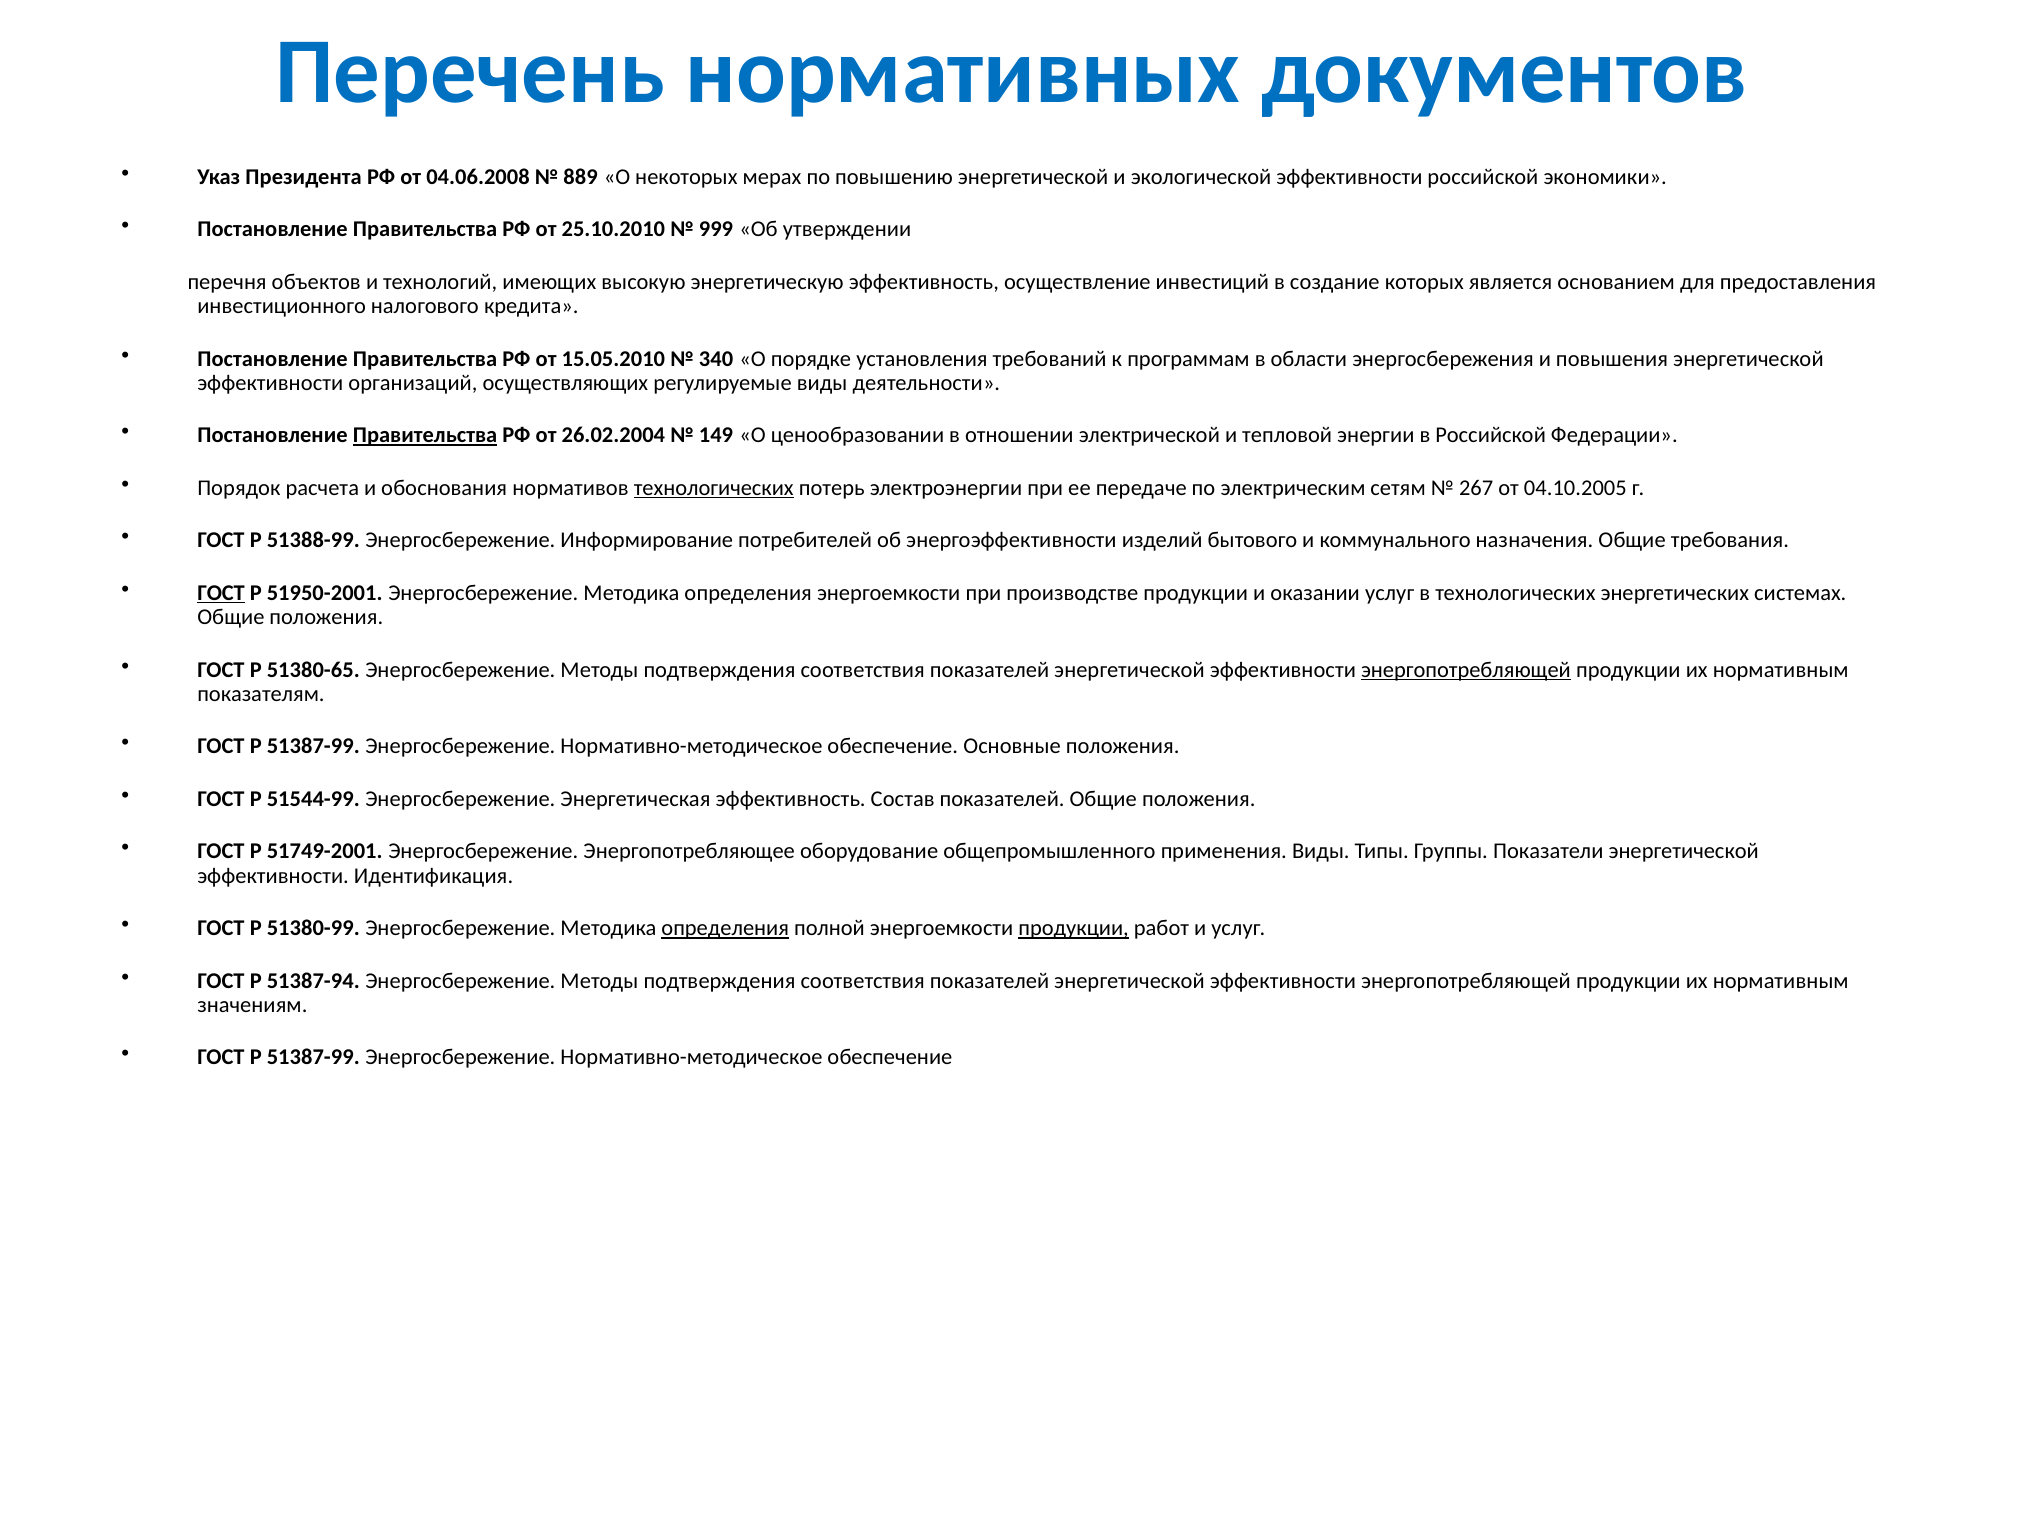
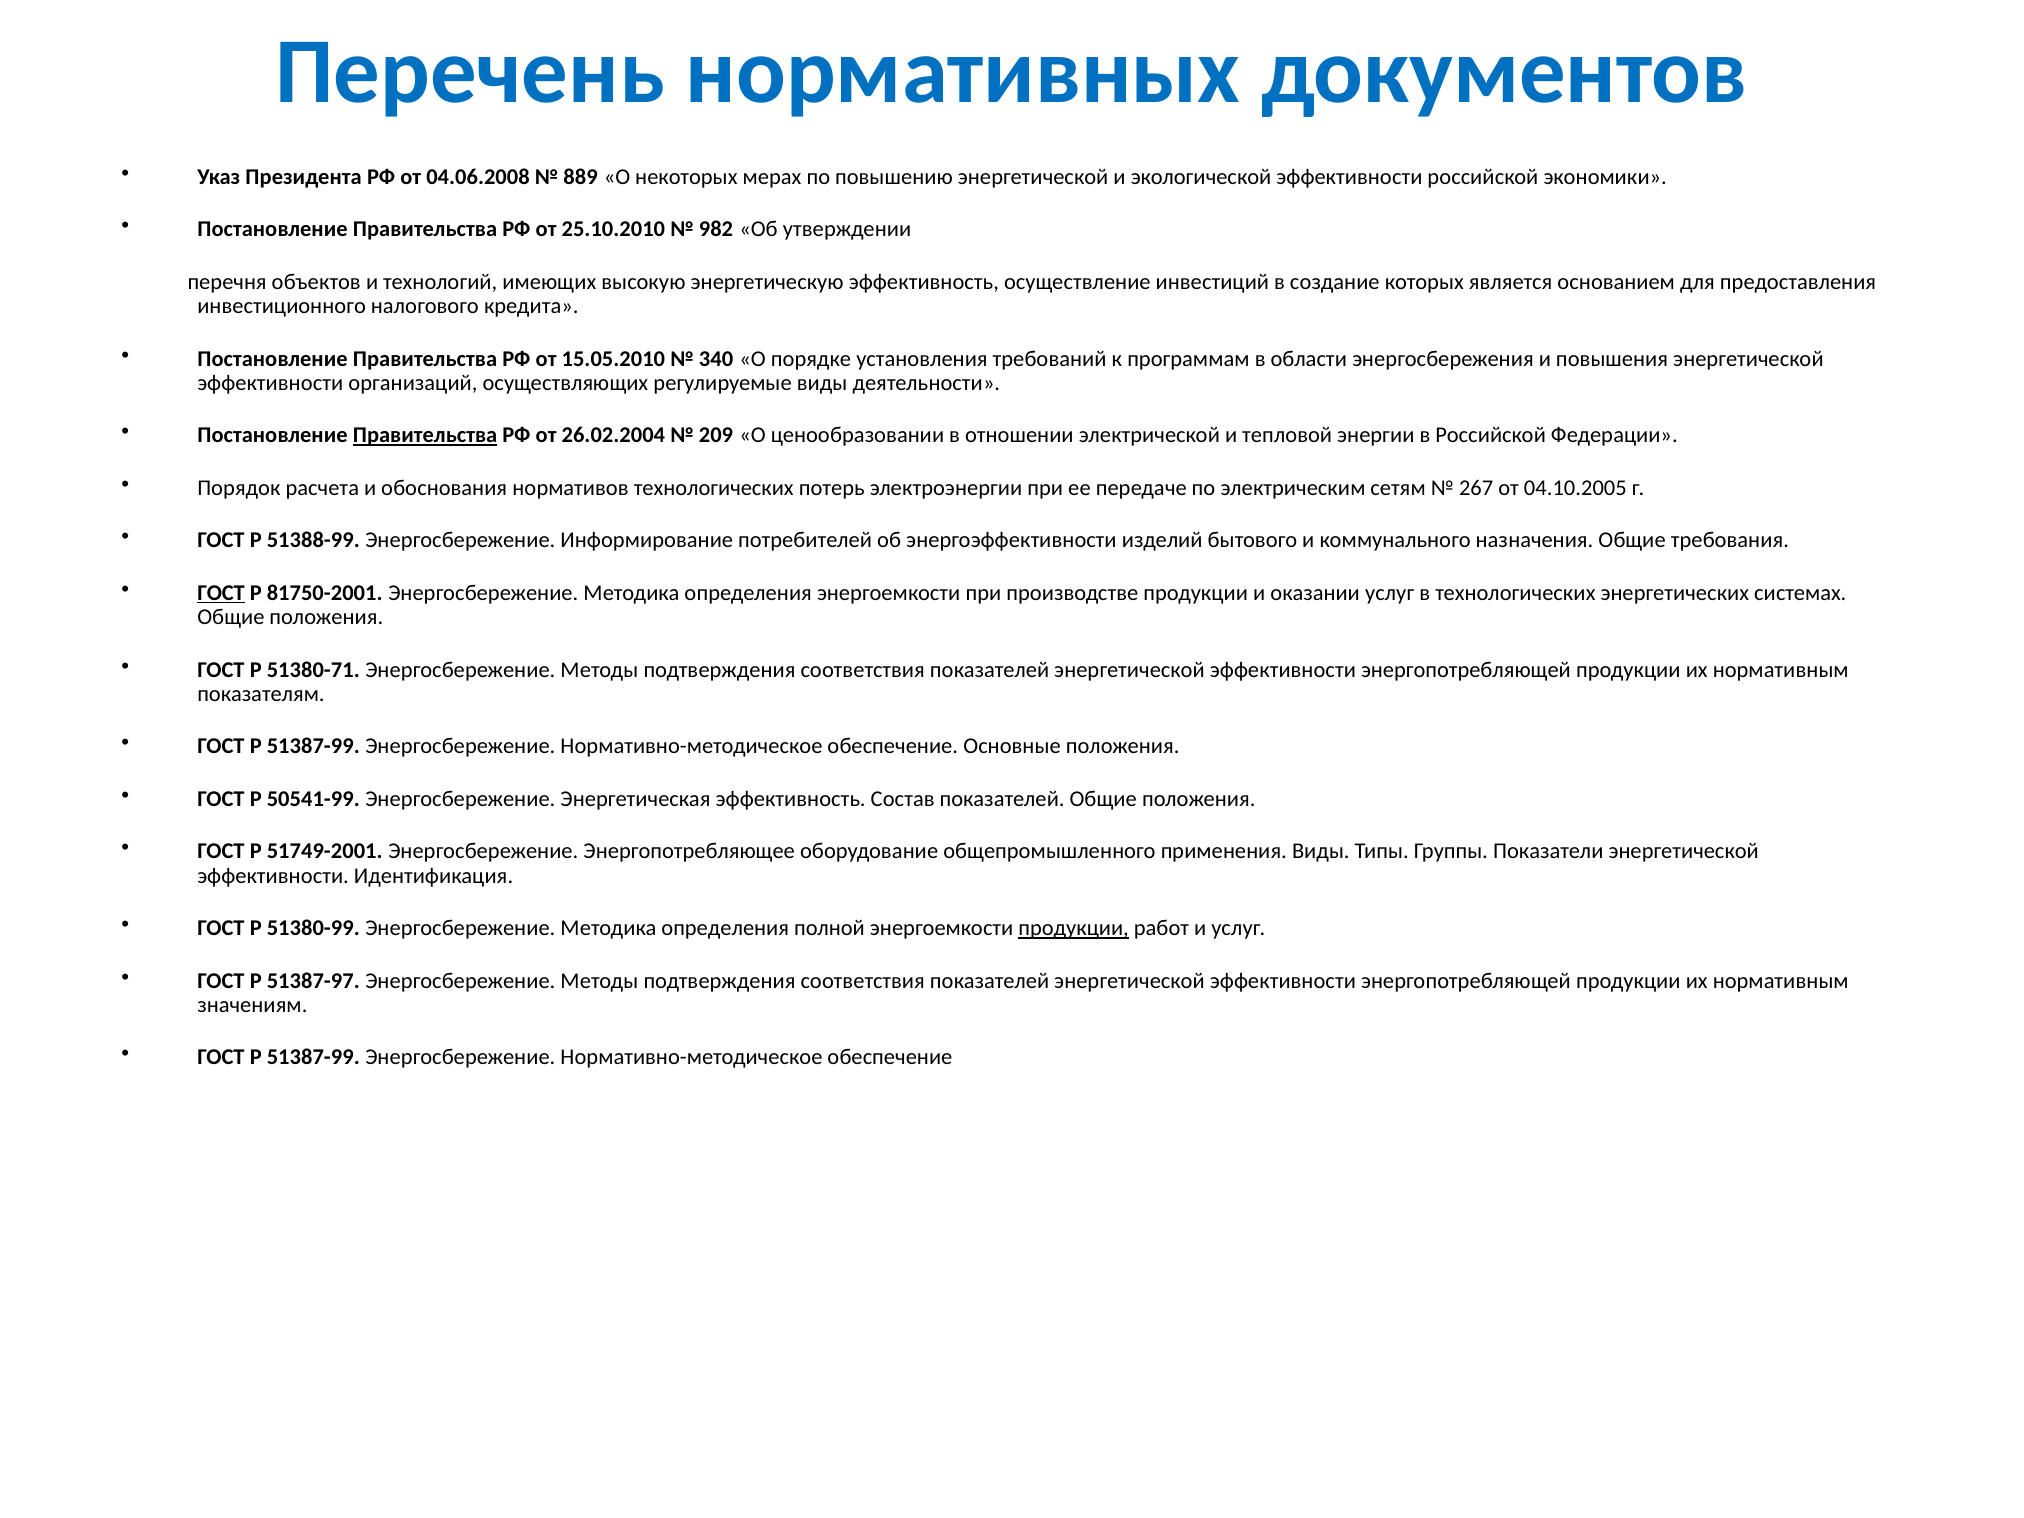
999: 999 -> 982 (716, 229)
149: 149 -> 209 (716, 435)
технологических underline: present -> none (714, 488)
51950-2001: 51950-2001 -> 81750-2001 (325, 593)
51380-65: 51380-65 -> 51380-71 (313, 670)
энергопотребляющей underline: present -> none (1466, 670)
51544-99: 51544-99 -> 50541-99 (313, 799)
определения underline: present -> none (725, 928)
51387-94: 51387-94 -> 51387-97 (313, 981)
